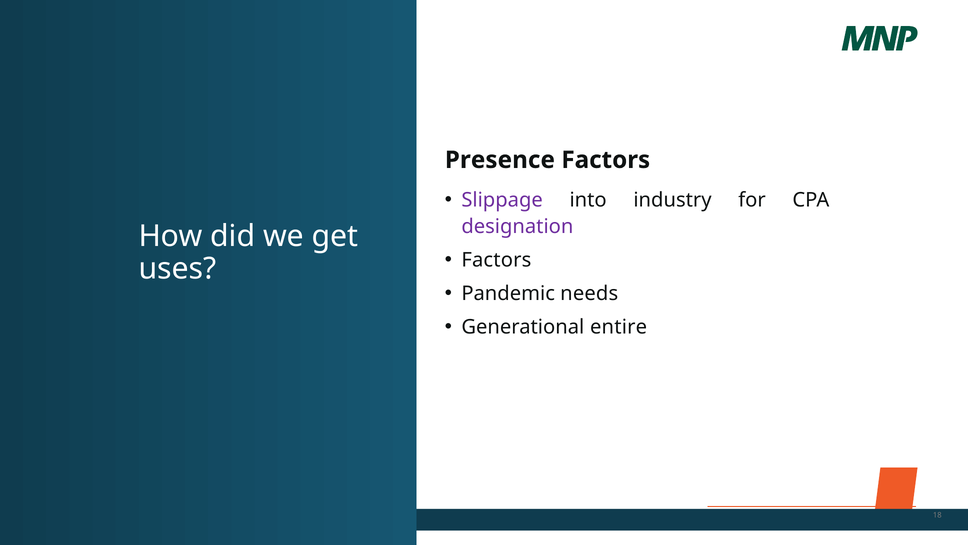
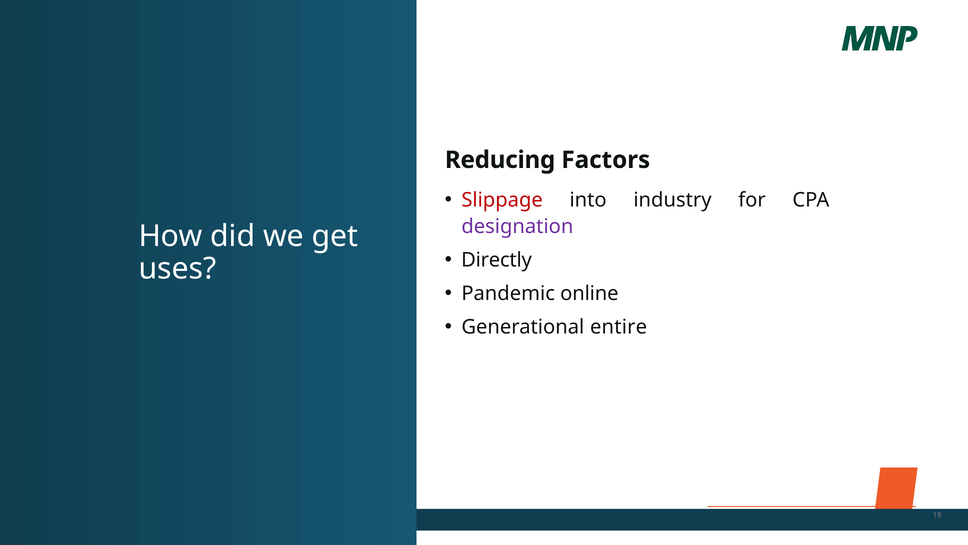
Presence: Presence -> Reducing (500, 160)
Slippage colour: purple -> red (502, 200)
Factors: Factors -> Directly (497, 260)
needs: needs -> online (589, 293)
